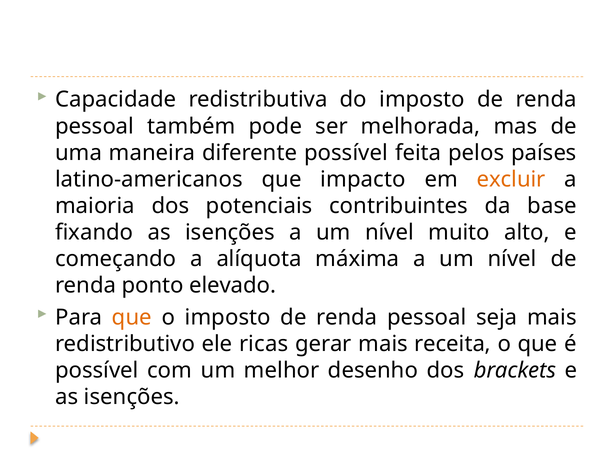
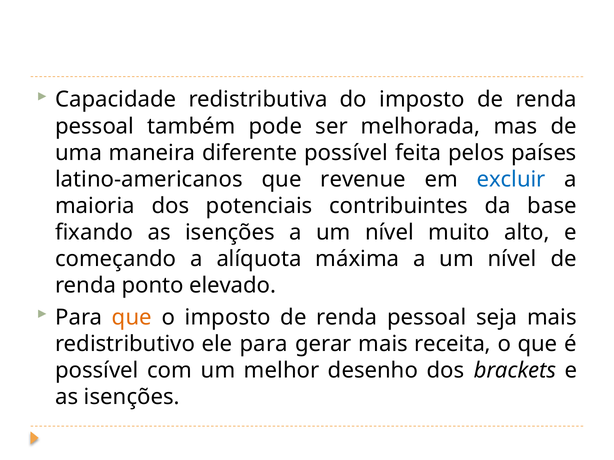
impacto: impacto -> revenue (363, 180)
excluir colour: orange -> blue (511, 180)
ele ricas: ricas -> para (264, 344)
